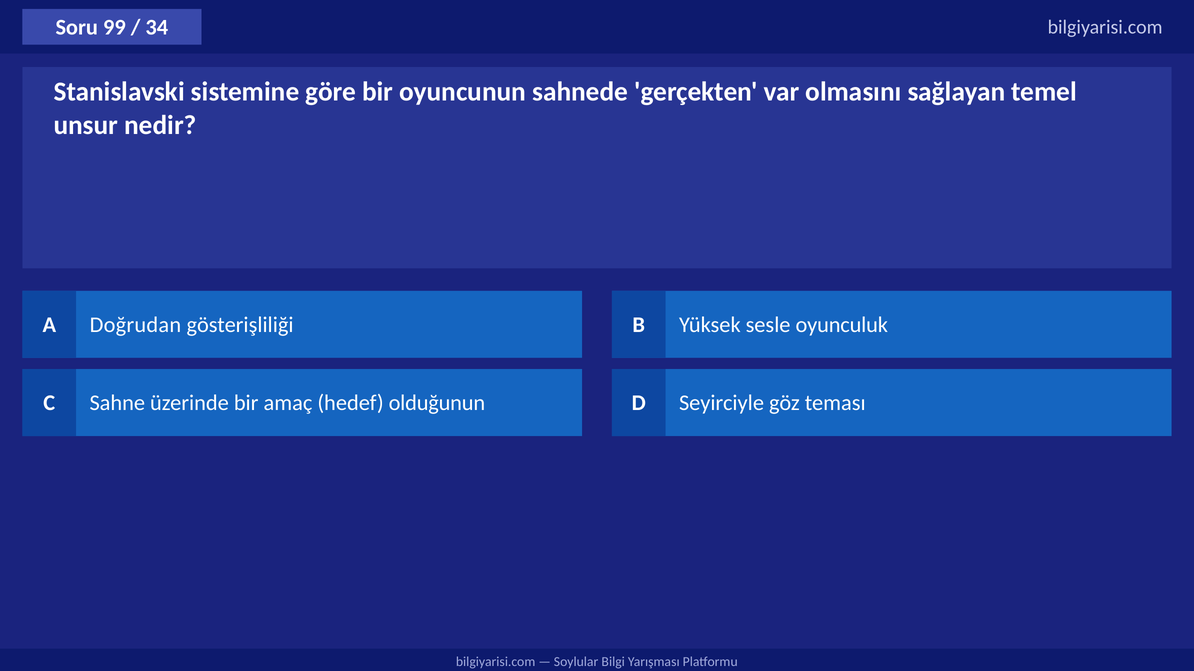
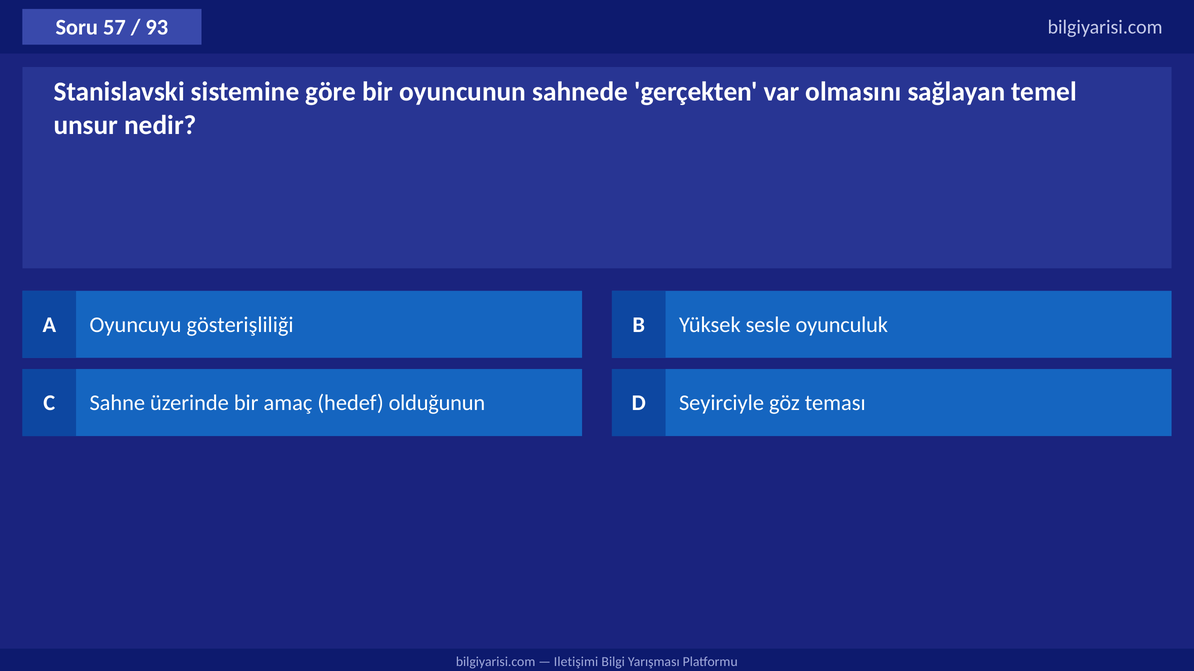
99: 99 -> 57 (114, 27)
34: 34 -> 93 (157, 27)
Doğrudan: Doğrudan -> Oyuncuyu (135, 325)
Soylular: Soylular -> Iletişimi (576, 662)
